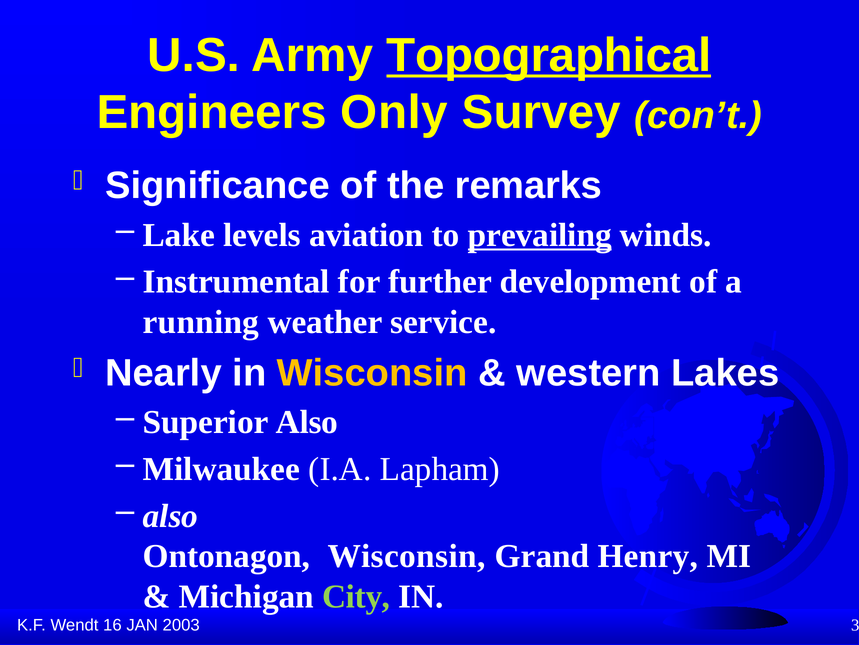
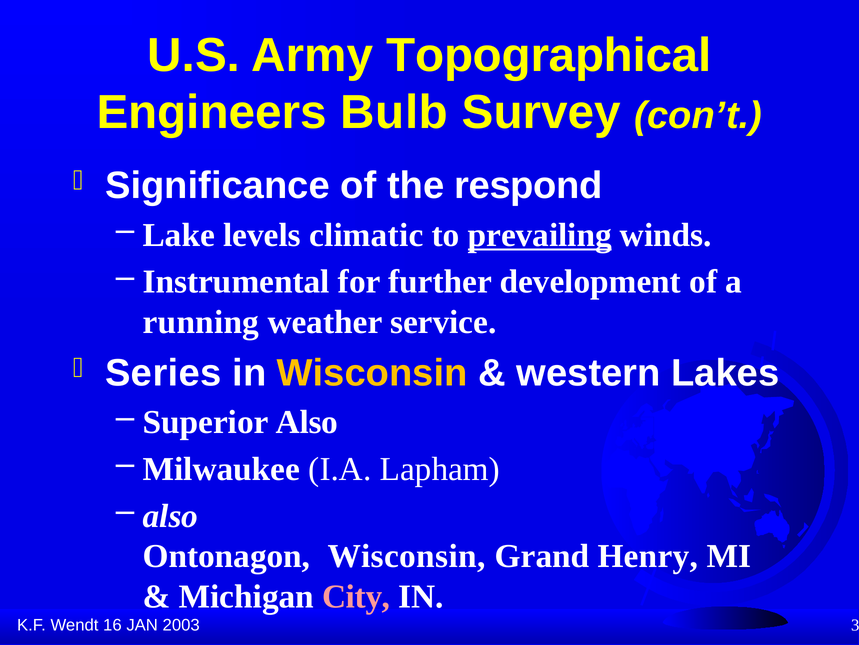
Topographical underline: present -> none (549, 55)
Only: Only -> Bulb (394, 112)
remarks: remarks -> respond (528, 185)
aviation: aviation -> climatic (366, 235)
Nearly: Nearly -> Series (163, 373)
City colour: light green -> pink (356, 596)
